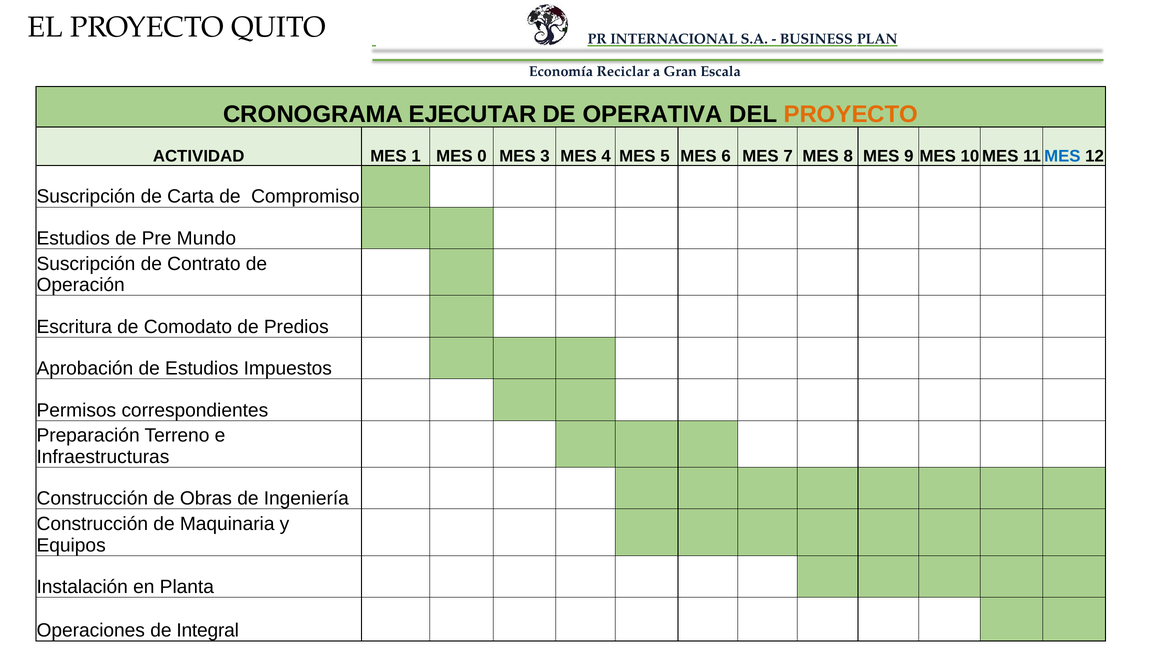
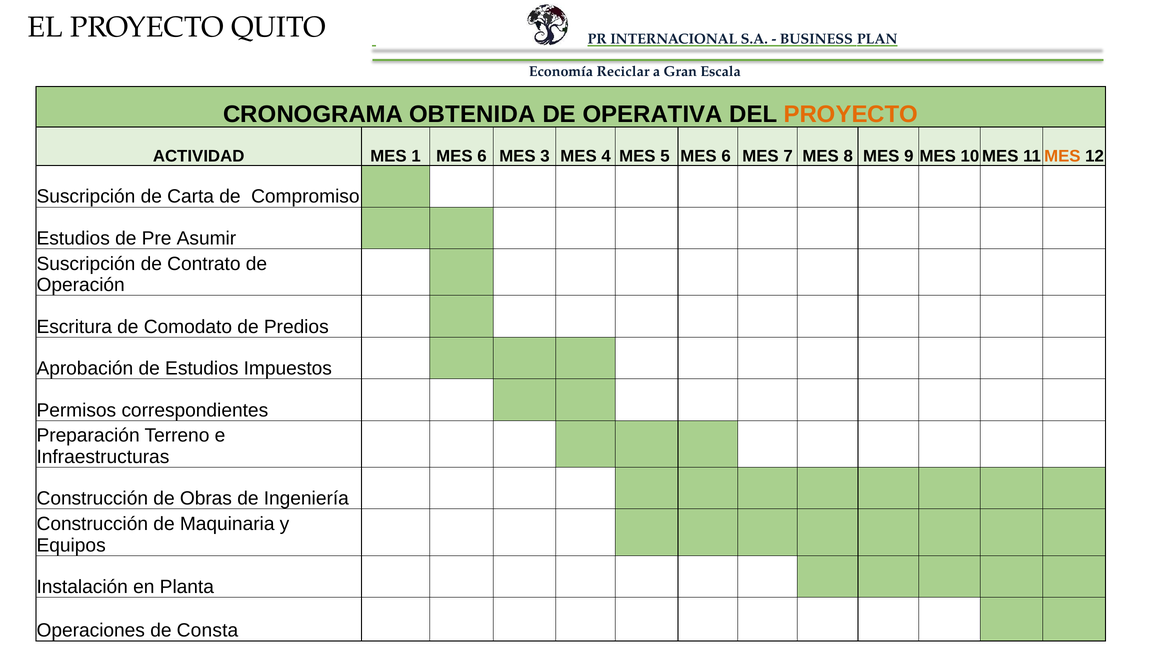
EJECUTAR: EJECUTAR -> OBTENIDA (472, 114)
1 MES 0: 0 -> 6 (482, 156)
MES colour: blue -> orange (1062, 156)
Mundo: Mundo -> Asumir (206, 239)
Integral: Integral -> Consta (207, 631)
